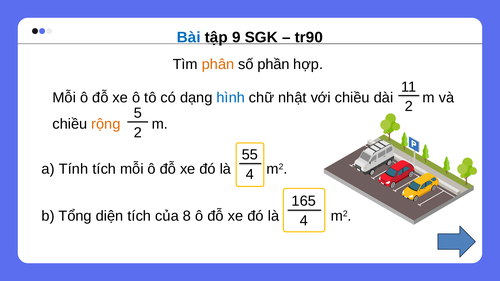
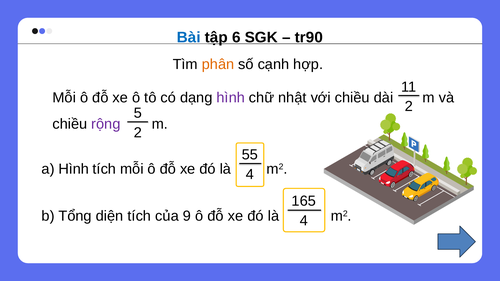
9: 9 -> 6 (236, 38)
phần: phần -> cạnh (273, 64)
hình colour: blue -> purple (231, 98)
rộng colour: orange -> purple (106, 124)
a Tính: Tính -> Hình (74, 169)
8: 8 -> 9 (187, 216)
